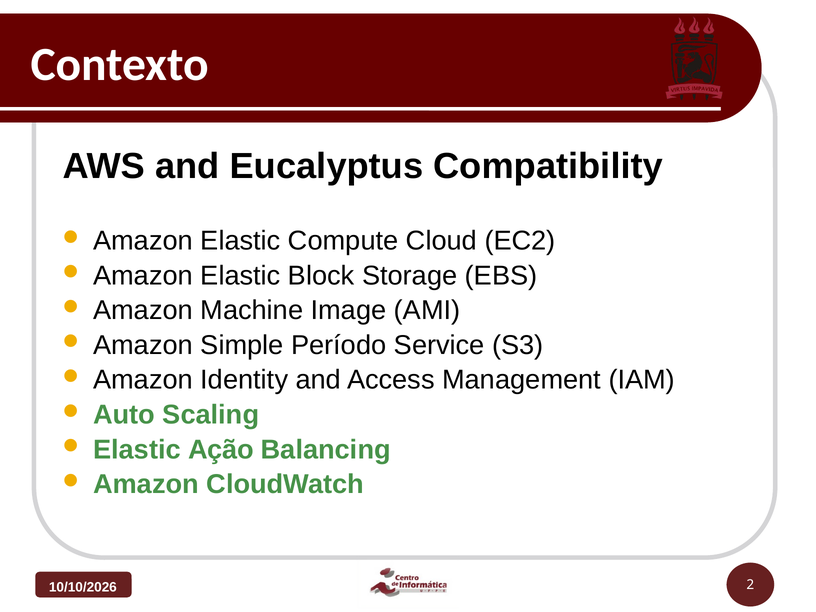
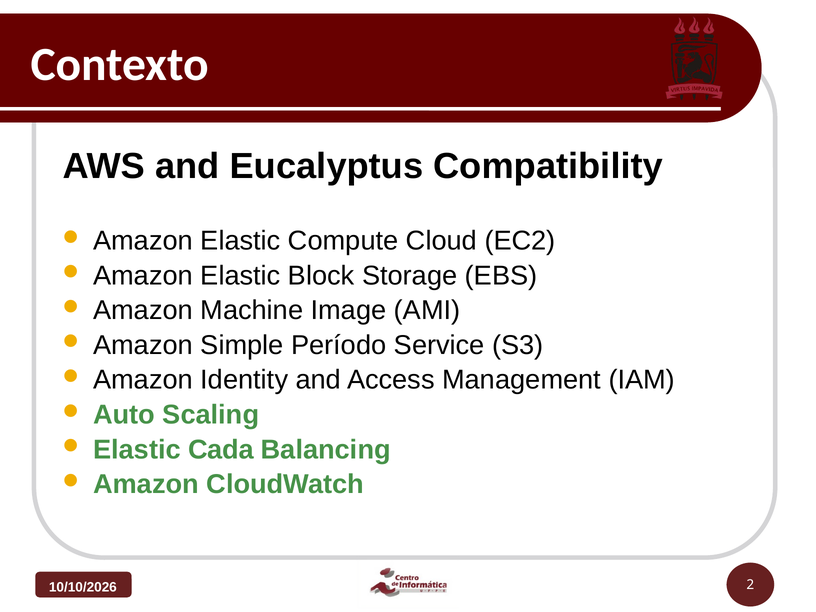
Ação: Ação -> Cada (221, 450)
